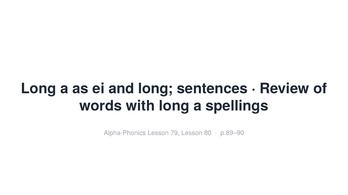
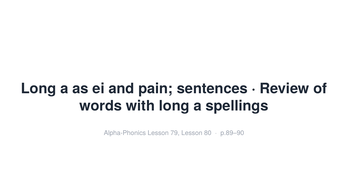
and long: long -> pain (156, 89)
